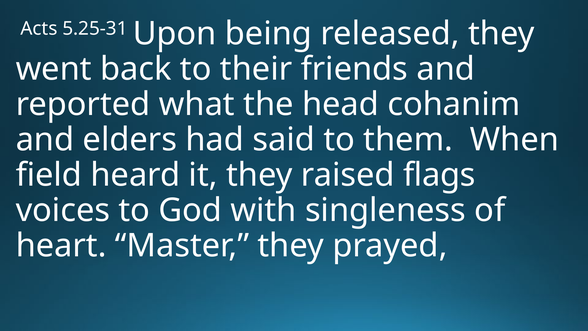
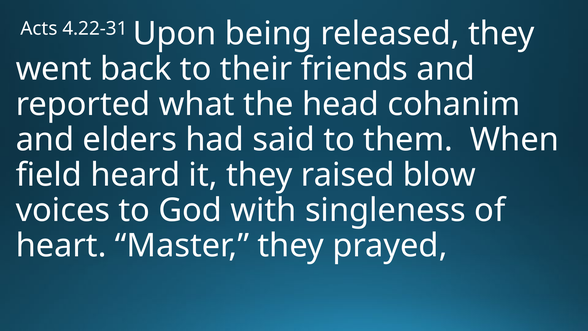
5.25-31: 5.25-31 -> 4.22-31 (95, 29)
flags: flags -> blow (439, 175)
